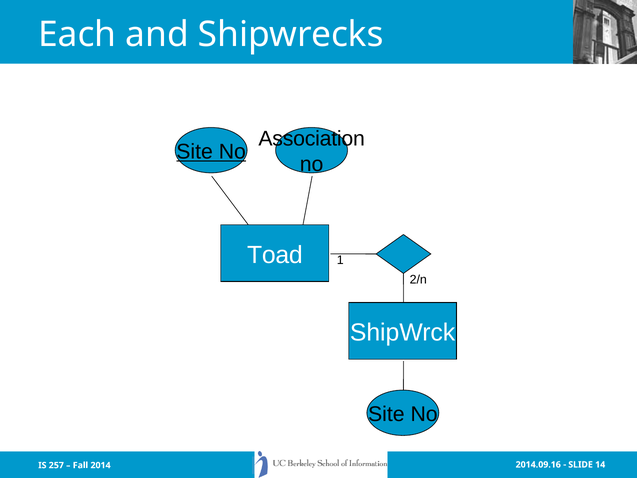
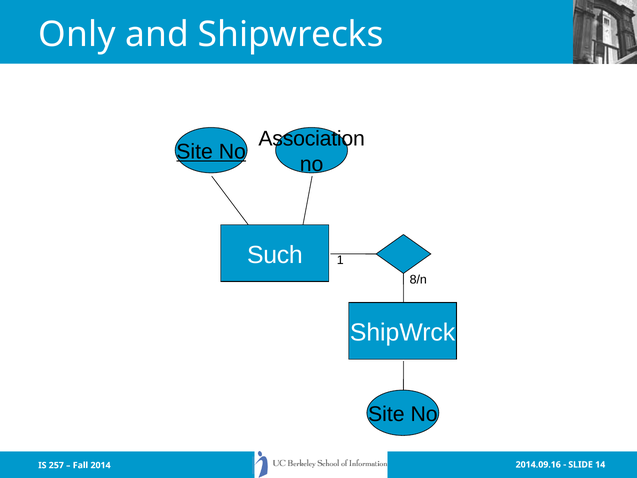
Each: Each -> Only (77, 34)
Toad: Toad -> Such (275, 255)
2/n: 2/n -> 8/n (418, 280)
